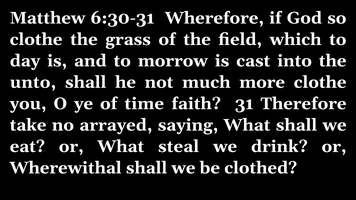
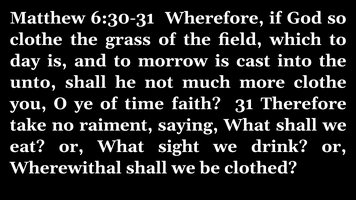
arrayed: arrayed -> raiment (116, 125)
steal: steal -> sight (179, 147)
